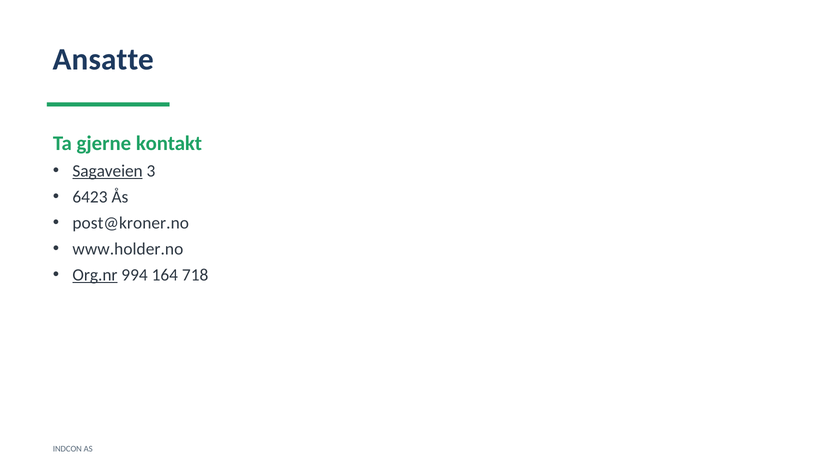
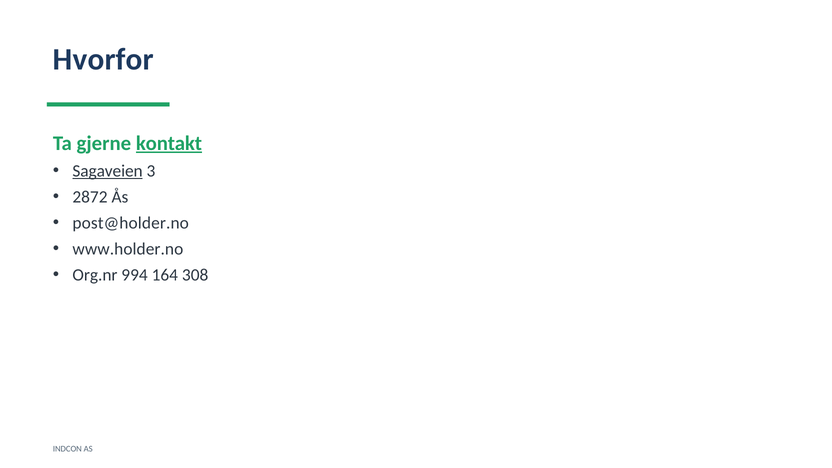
Ansatte: Ansatte -> Hvorfor (103, 59)
kontakt underline: none -> present (169, 143)
6423: 6423 -> 2872 (90, 197)
post@kroner.no: post@kroner.no -> post@holder.no (131, 223)
Org.nr underline: present -> none (95, 275)
718: 718 -> 308 (195, 275)
